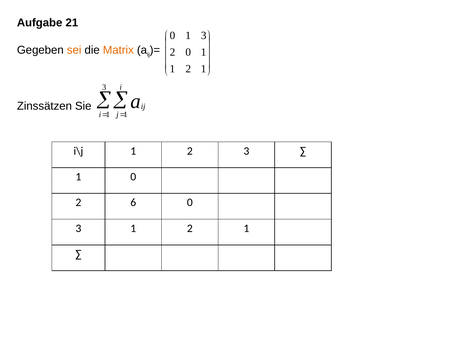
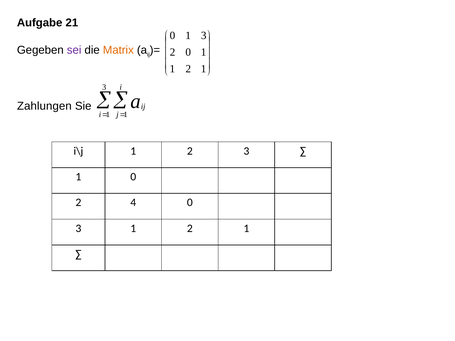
sei colour: orange -> purple (74, 50)
Zinssätzen: Zinssätzen -> Zahlungen (44, 106)
6: 6 -> 4 (133, 203)
